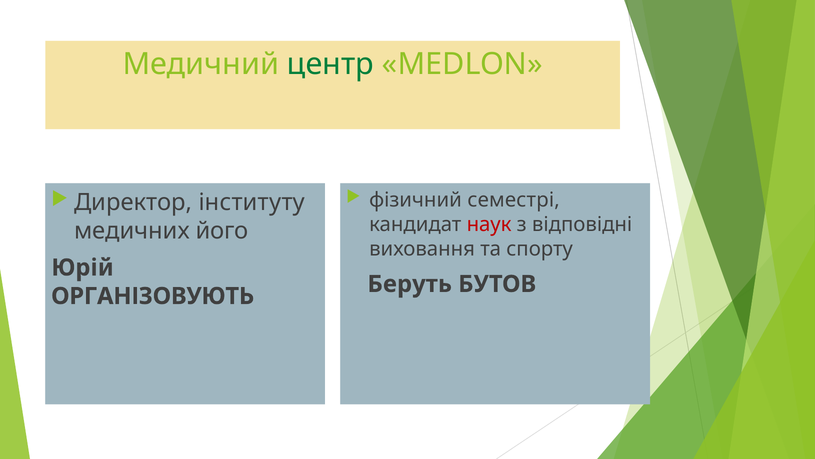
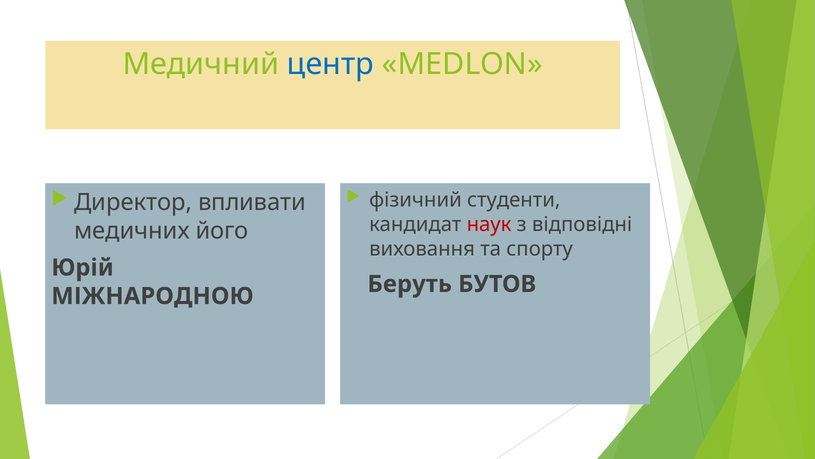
центр colour: green -> blue (330, 64)
семестрі: семестрі -> студенти (514, 200)
інституту: інституту -> впливати (252, 202)
ОРГАНІЗОВУЮТЬ: ОРГАНІЗОВУЮТЬ -> МІЖНАРОДНОЮ (152, 296)
